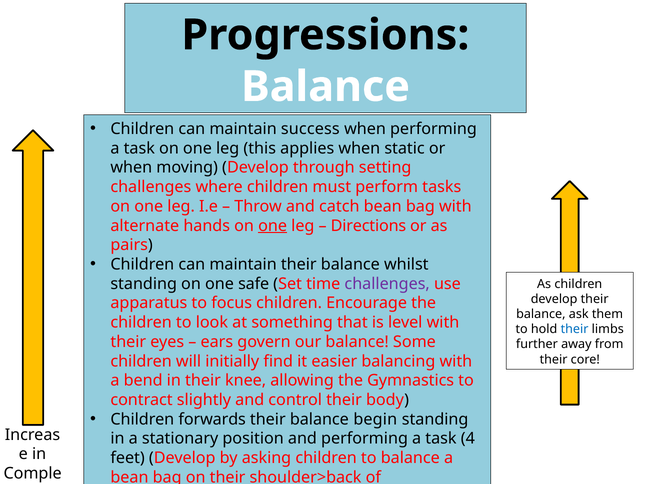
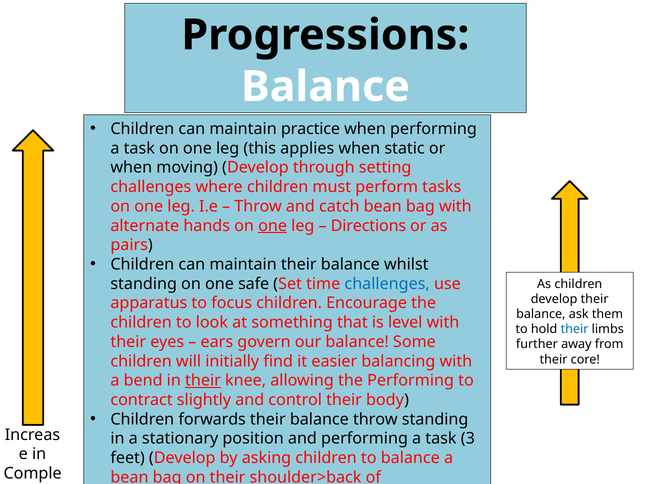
success: success -> practice (310, 129)
challenges colour: purple -> blue (387, 284)
their underline: none -> present (203, 381)
the Gymnastics: Gymnastics -> Performing (411, 381)
balance begin: begin -> throw (375, 420)
4: 4 -> 3 (468, 439)
